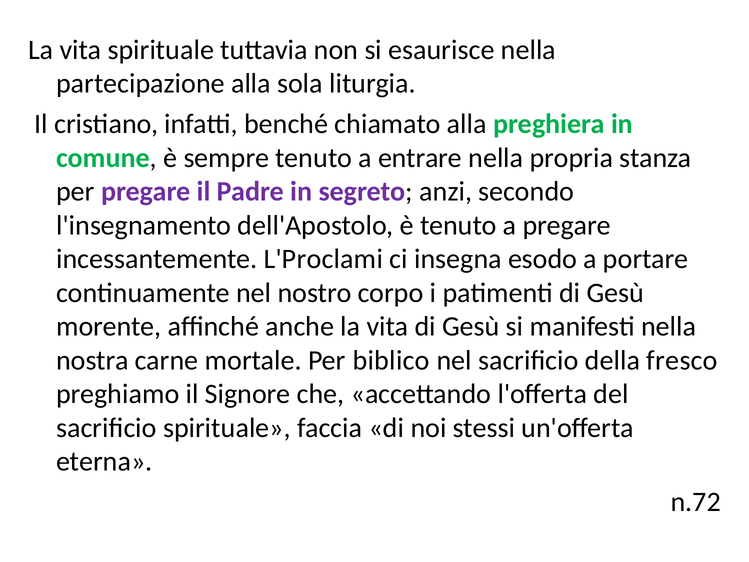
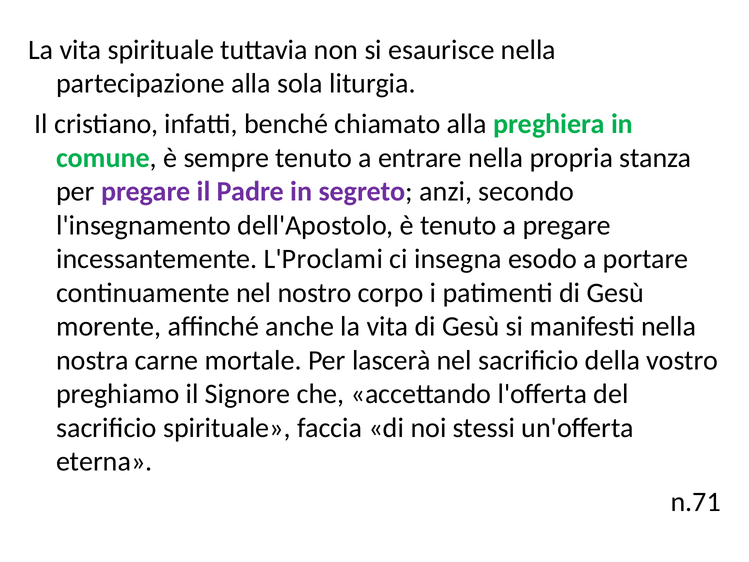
biblico: biblico -> lascerà (391, 360)
fresco: fresco -> vostro (682, 360)
n.72: n.72 -> n.71 (696, 502)
